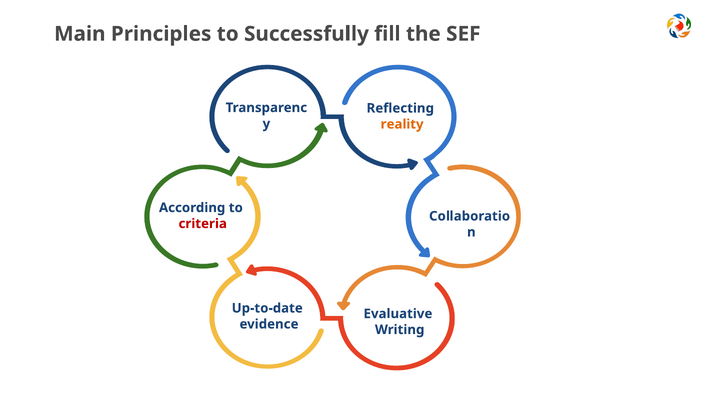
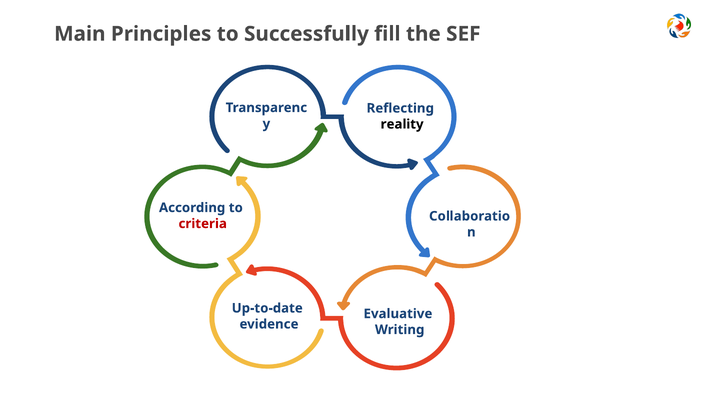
reality colour: orange -> black (402, 124)
